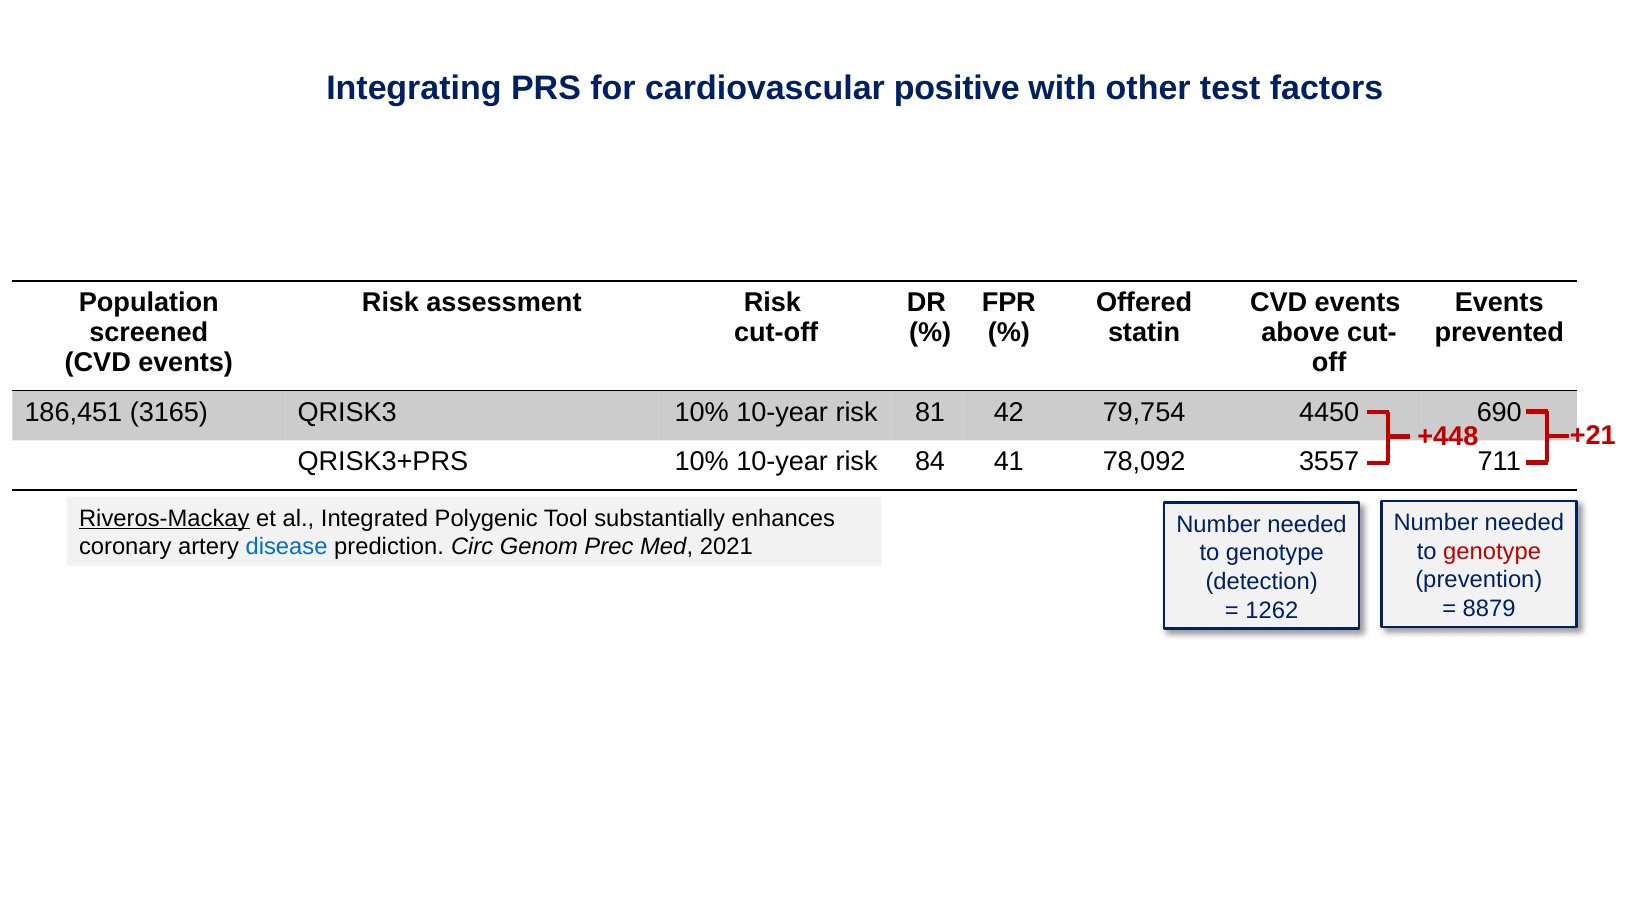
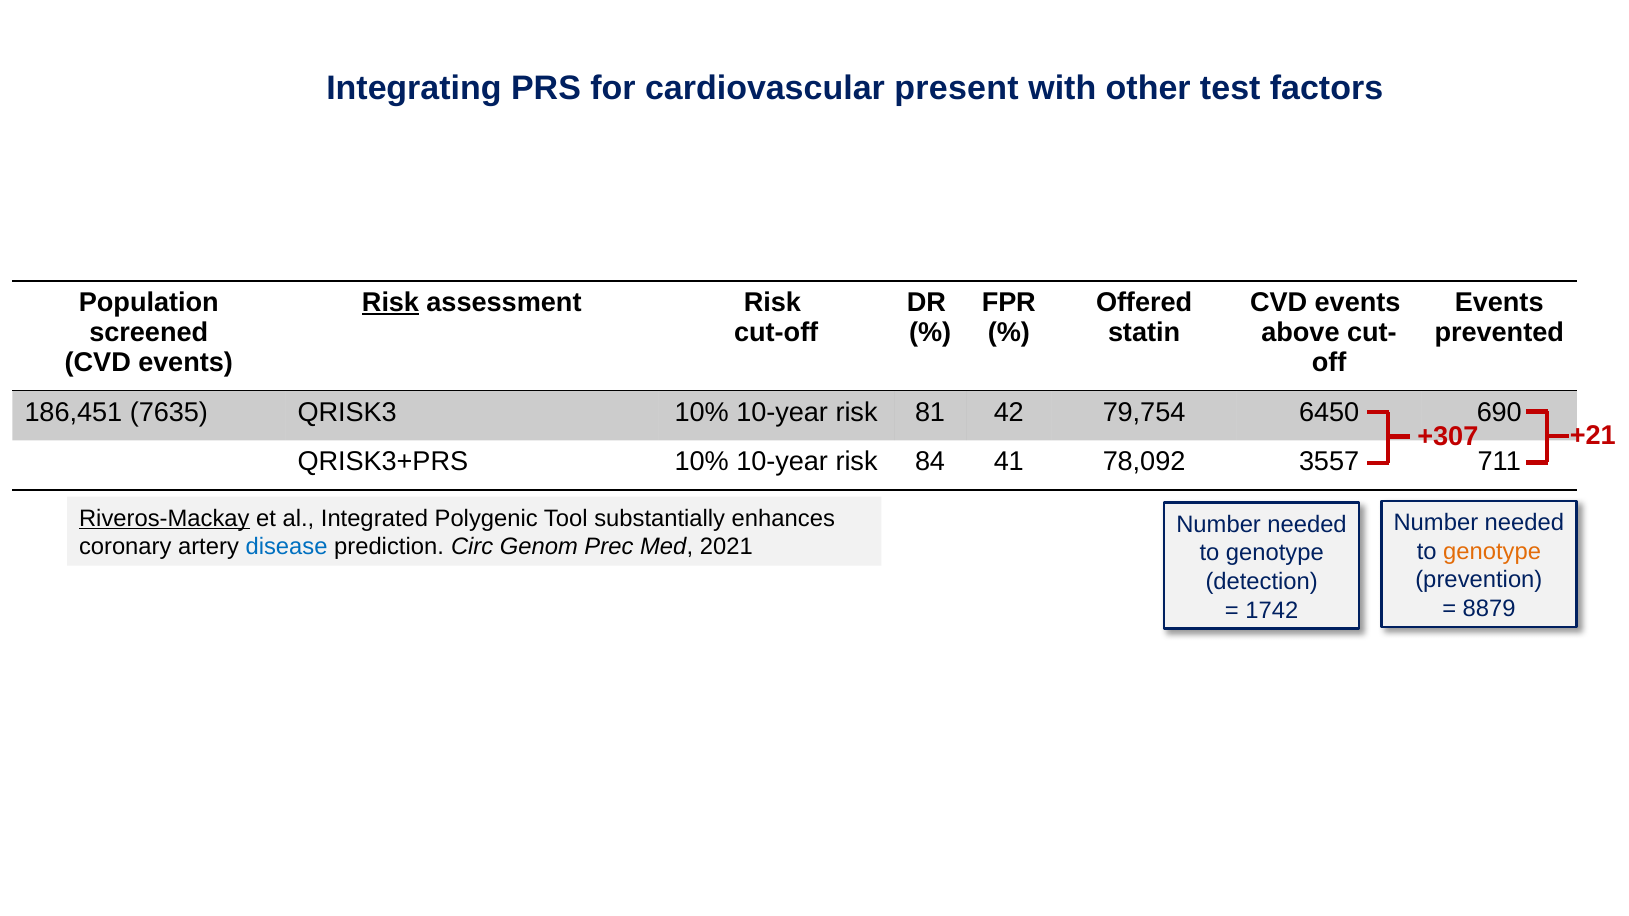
positive: positive -> present (957, 88)
Risk underline: none -> present (391, 302)
3165: 3165 -> 7635 (169, 412)
4450: 4450 -> 6450 (1329, 412)
+448: +448 -> +307 (1448, 437)
genotype colour: red -> orange (1492, 552)
1262: 1262 -> 1742 (1272, 610)
